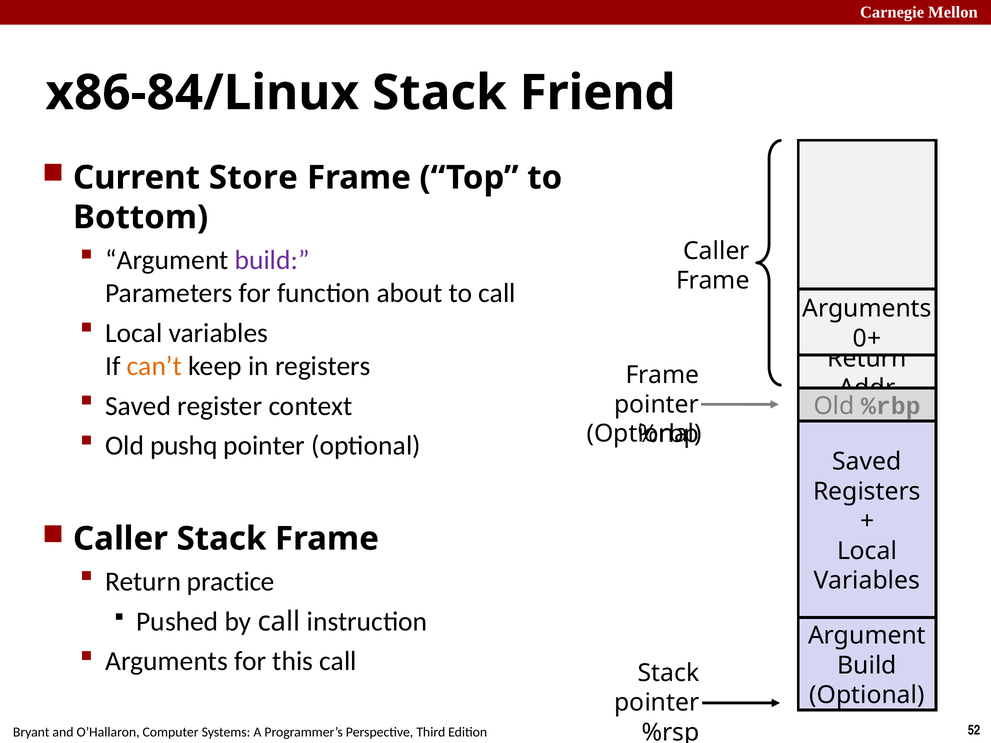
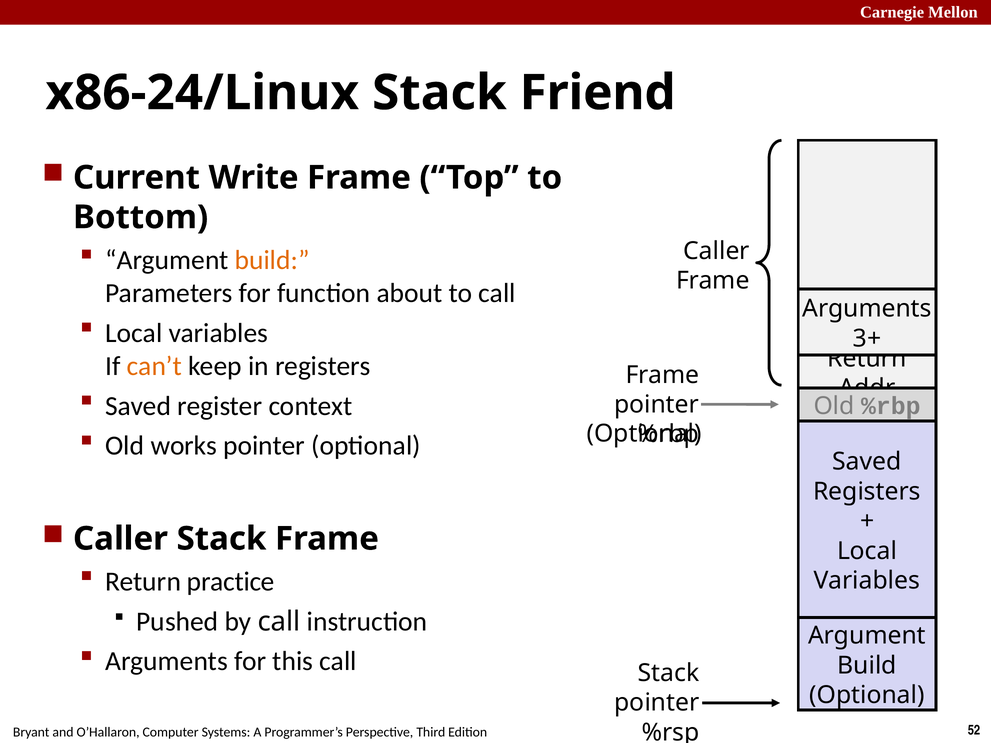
x86-84/Linux: x86-84/Linux -> x86-24/Linux (202, 93)
Store: Store -> Write (254, 178)
build colour: purple -> orange (272, 260)
0+: 0+ -> 3+ (867, 339)
pushq: pushq -> works (184, 446)
